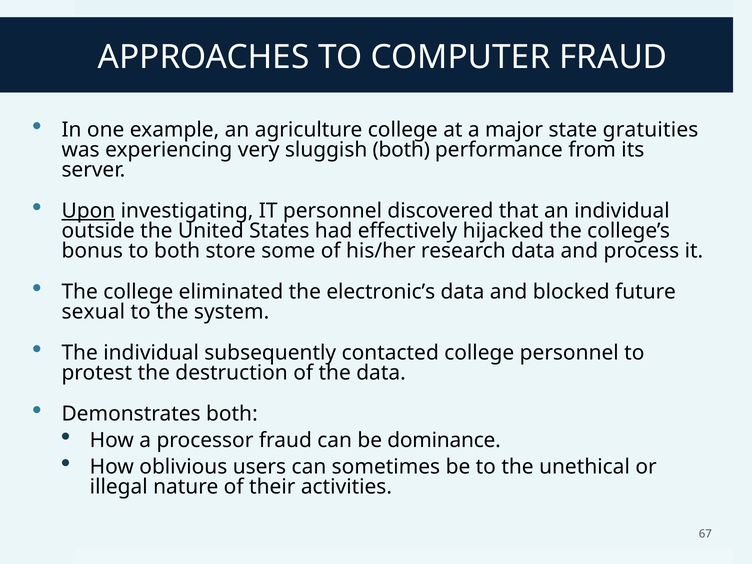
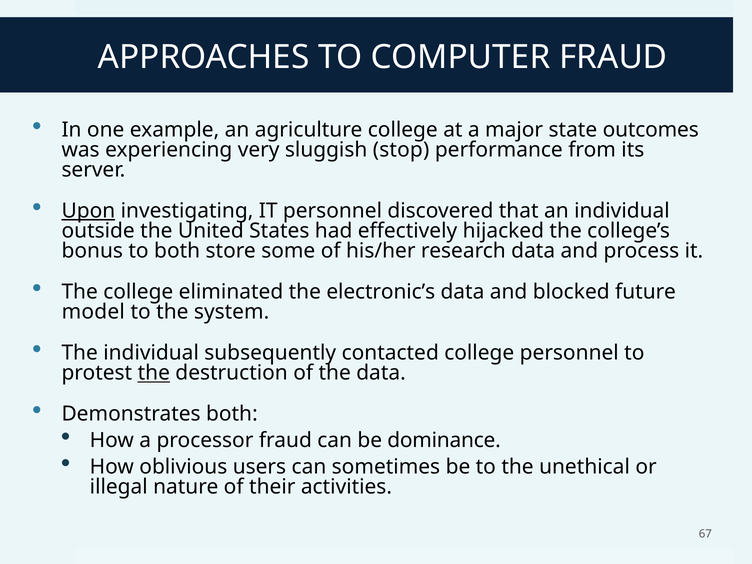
gratuities: gratuities -> outcomes (651, 130)
sluggish both: both -> stop (401, 150)
sexual: sexual -> model (93, 312)
the underline: none -> present (154, 373)
